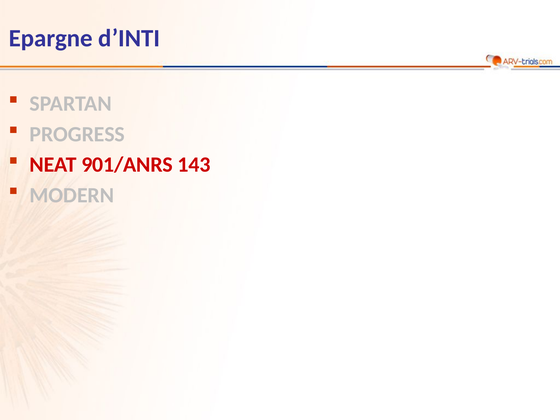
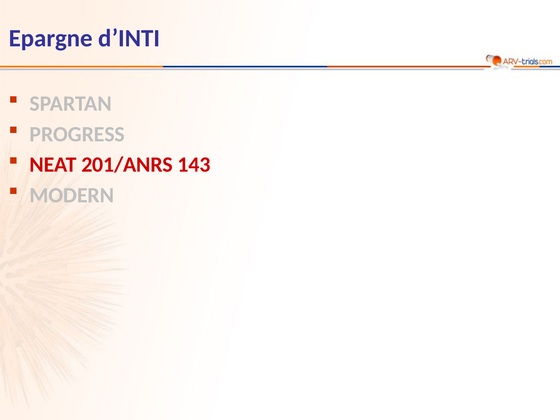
901/ANRS: 901/ANRS -> 201/ANRS (127, 165)
